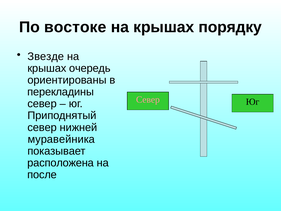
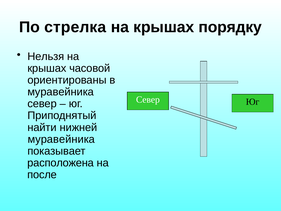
востоке: востоке -> стрелка (75, 27)
Звезде: Звезде -> Нельзя (46, 56)
очередь: очередь -> часовой (90, 68)
перекладины: перекладины -> муравейника (61, 92)
Север colour: pink -> white (148, 100)
север: север -> найти (42, 127)
